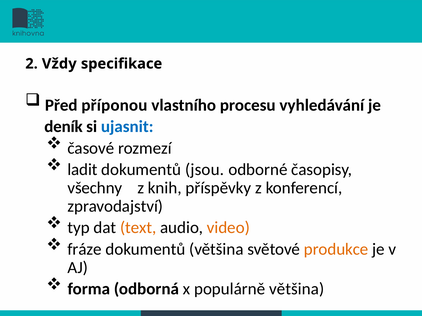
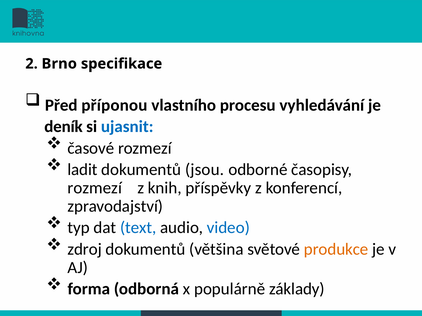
Vždy: Vždy -> Brno (59, 64)
všechny: všechny -> rozmezí (95, 188)
text colour: orange -> blue (138, 228)
video colour: orange -> blue (228, 228)
fráze: fráze -> zdroj (85, 250)
populárně většina: většina -> základy (297, 289)
